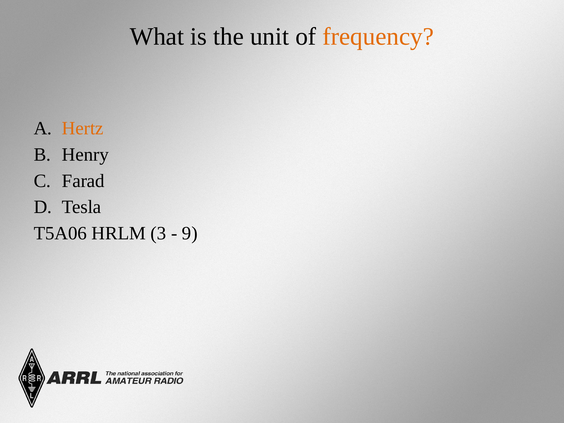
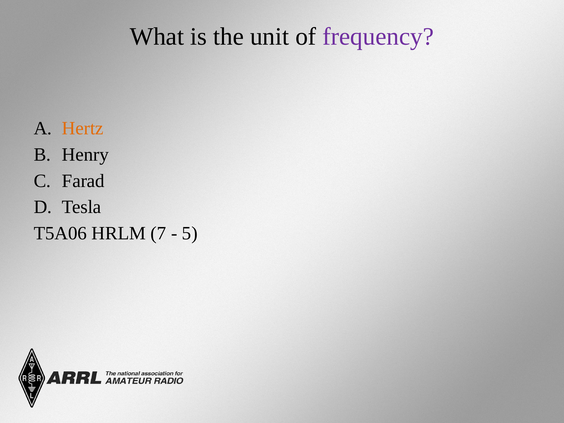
frequency colour: orange -> purple (378, 37)
3: 3 -> 7 (158, 233)
9: 9 -> 5 (190, 233)
